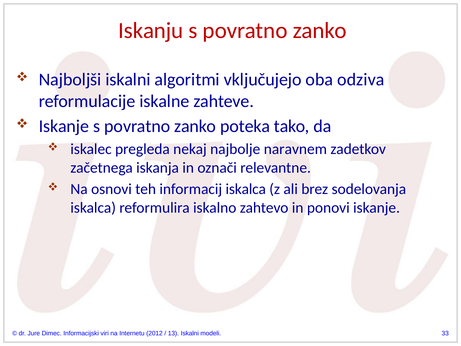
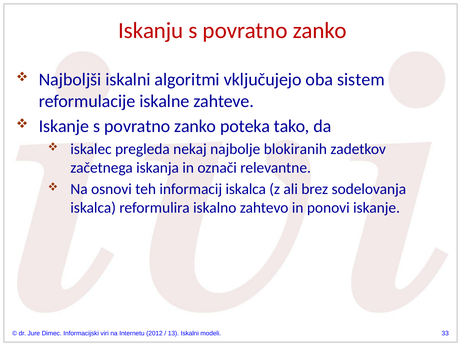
odziva: odziva -> sistem (361, 80)
naravnem: naravnem -> blokiranih (295, 149)
